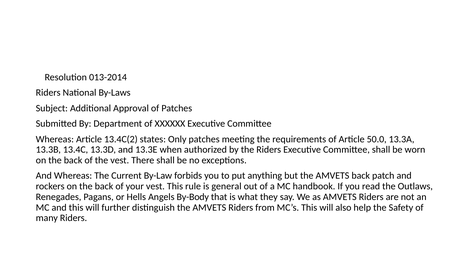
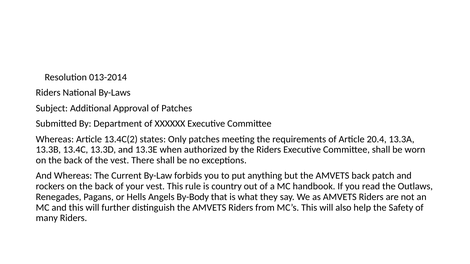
50.0: 50.0 -> 20.4 (377, 139)
general: general -> country (227, 187)
